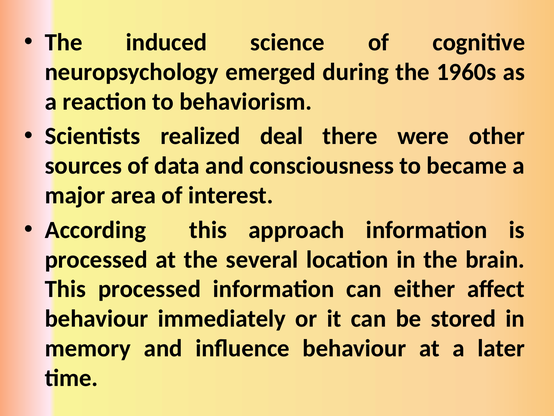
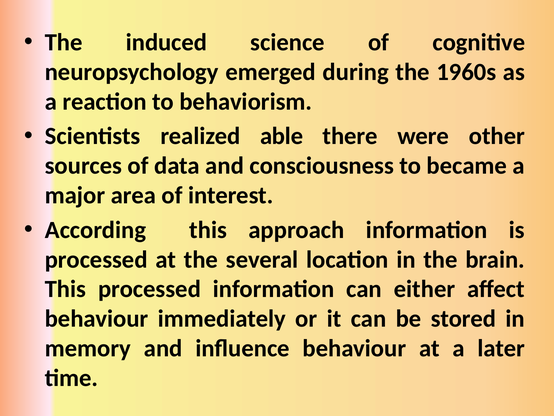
deal: deal -> able (282, 136)
